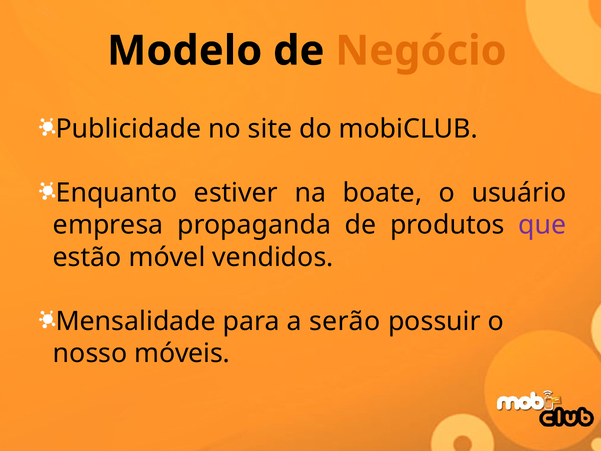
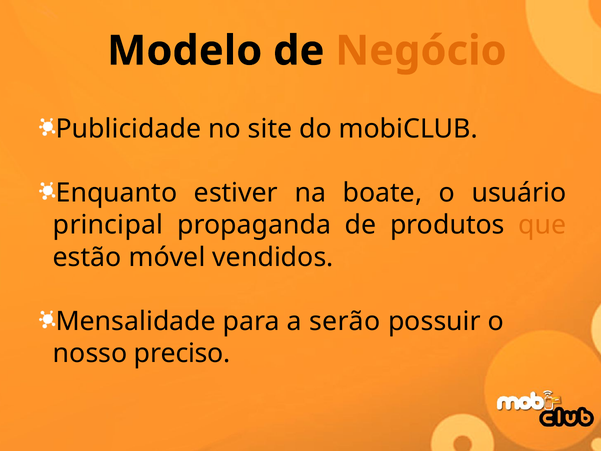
empresa: empresa -> principal (108, 225)
que colour: purple -> orange (542, 225)
móveis: móveis -> preciso (182, 353)
